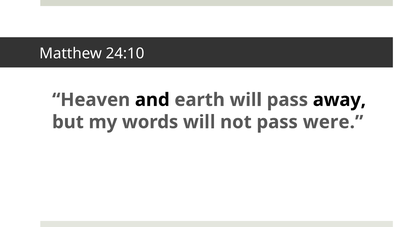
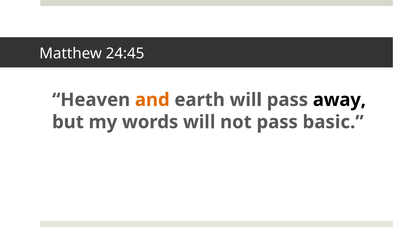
24:10: 24:10 -> 24:45 (125, 53)
and colour: black -> orange (152, 100)
were: were -> basic (333, 122)
